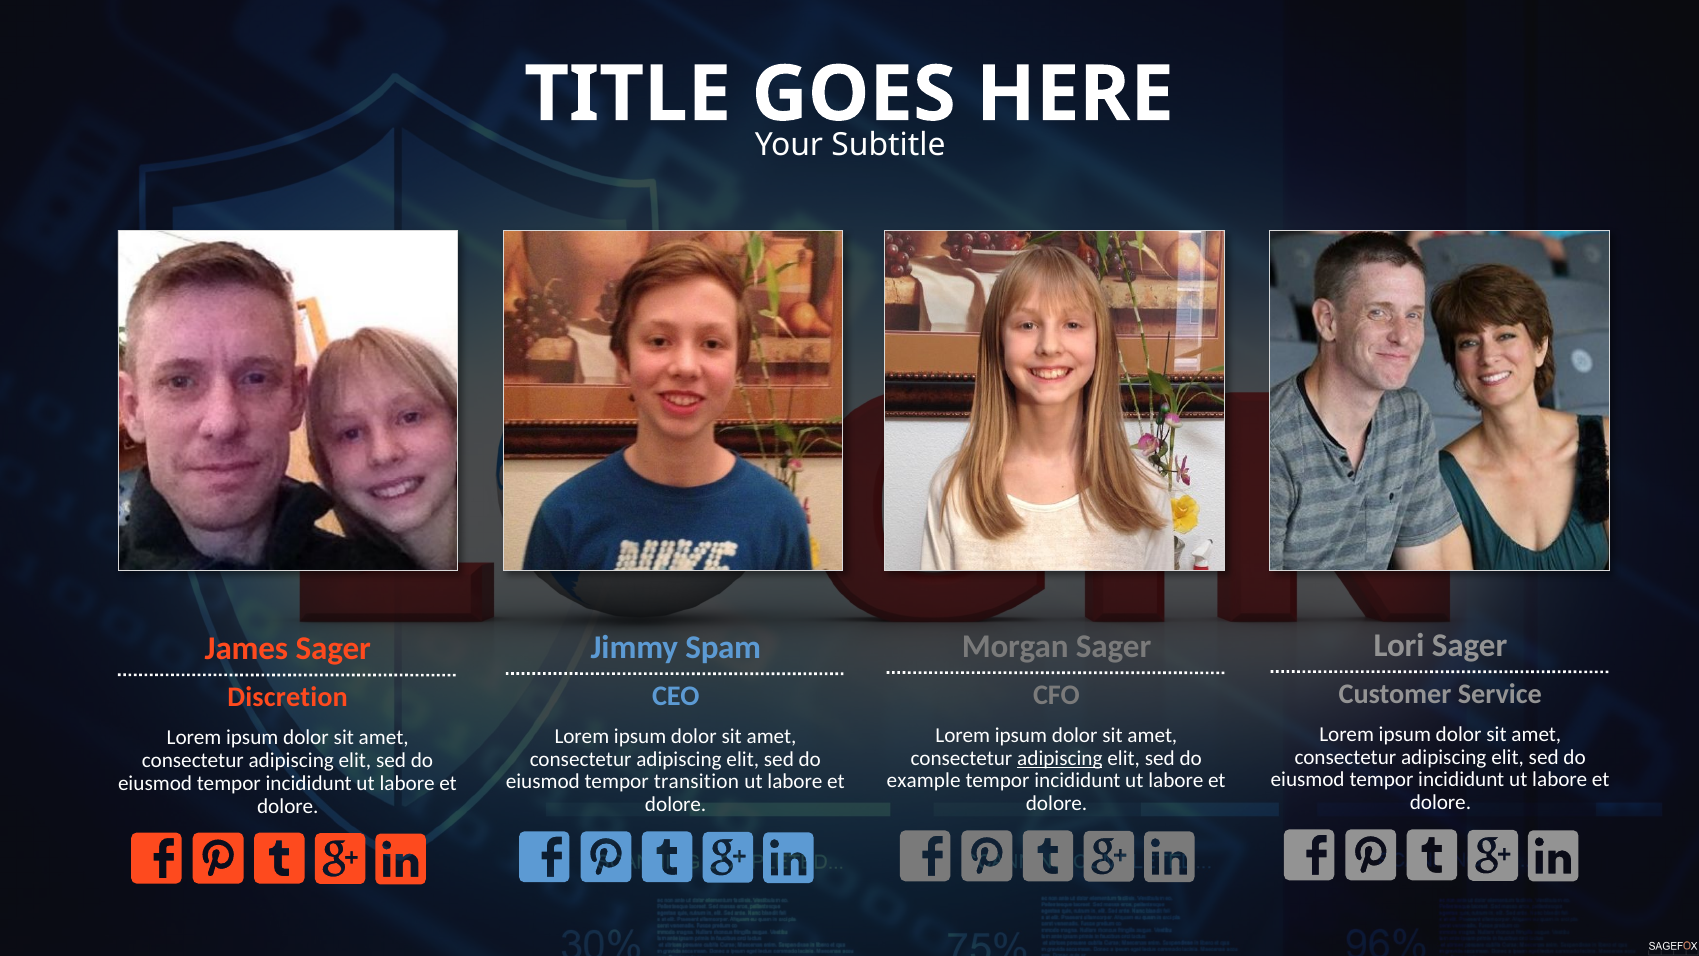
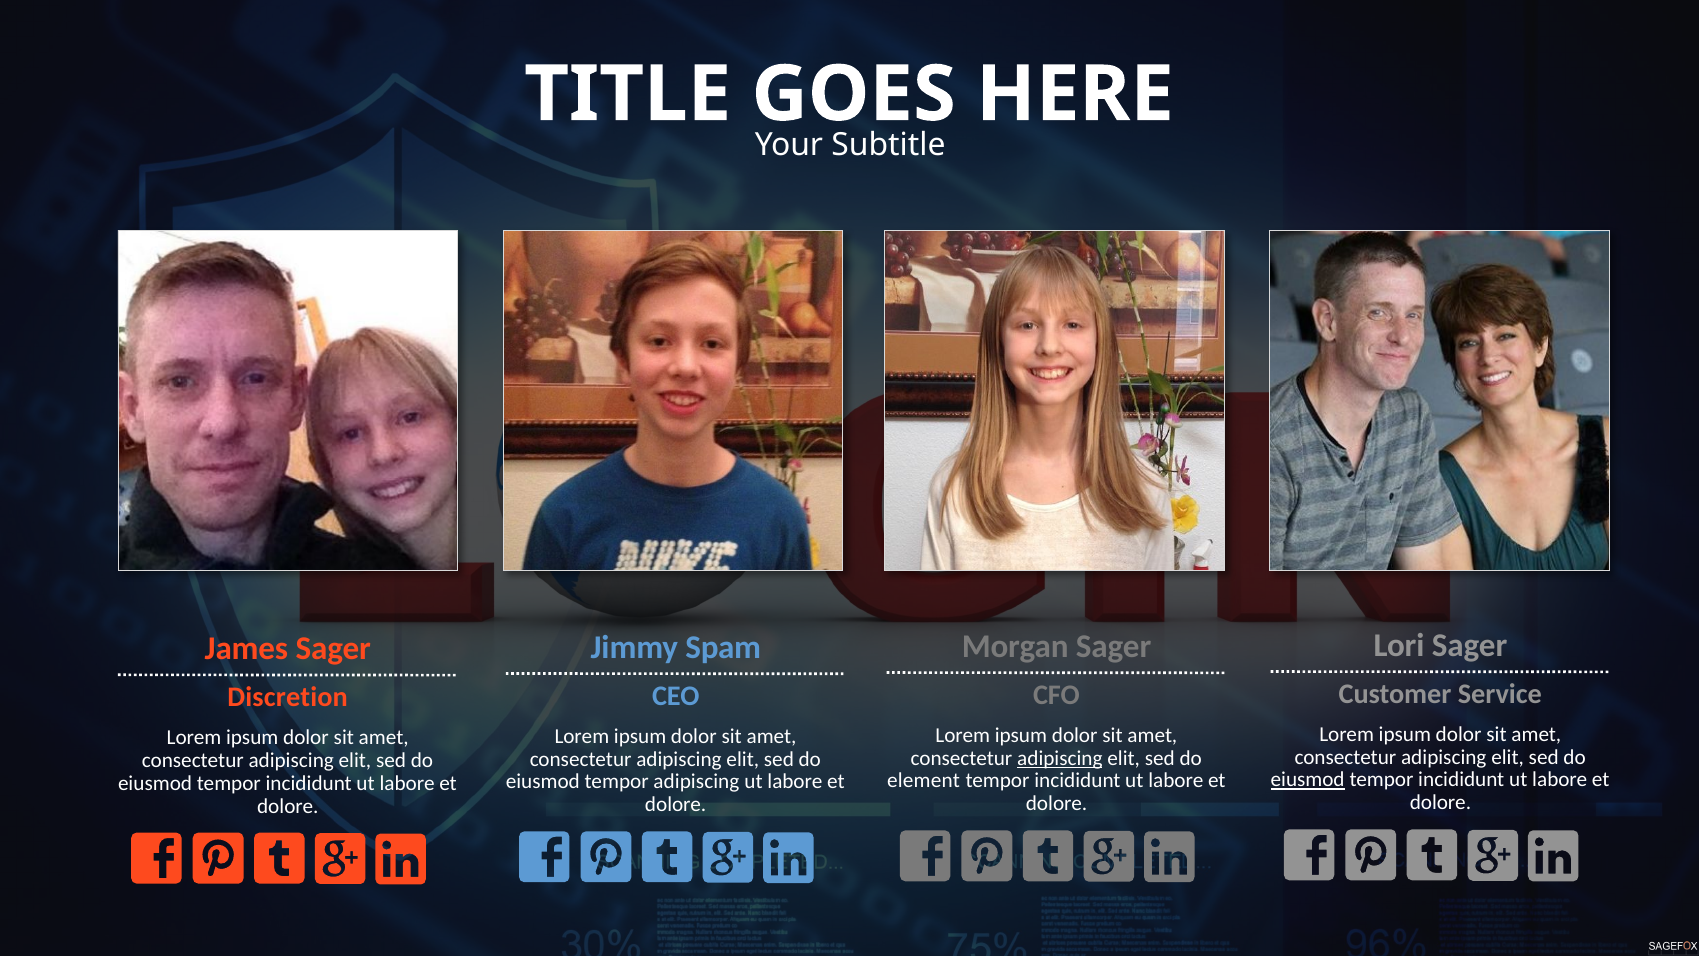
eiusmod underline: none -> present (1308, 780)
example: example -> element (924, 781)
tempor transition: transition -> adipiscing (696, 782)
